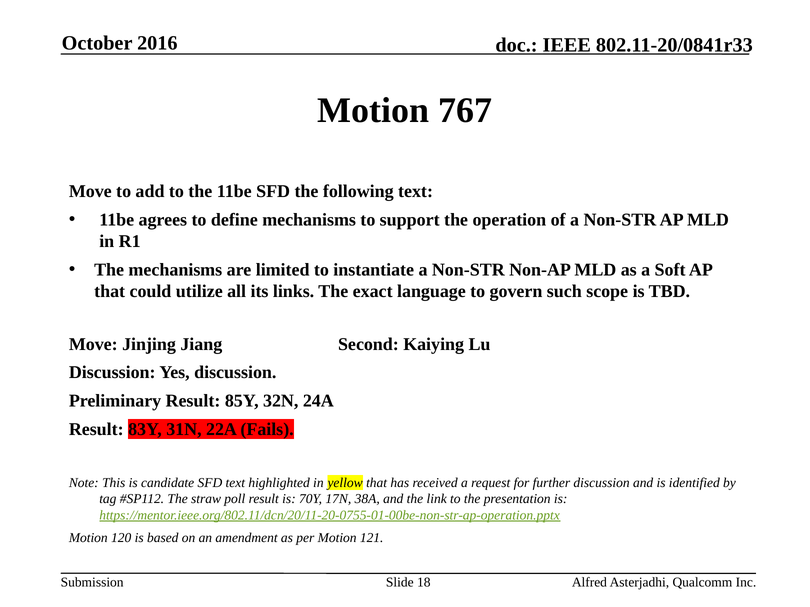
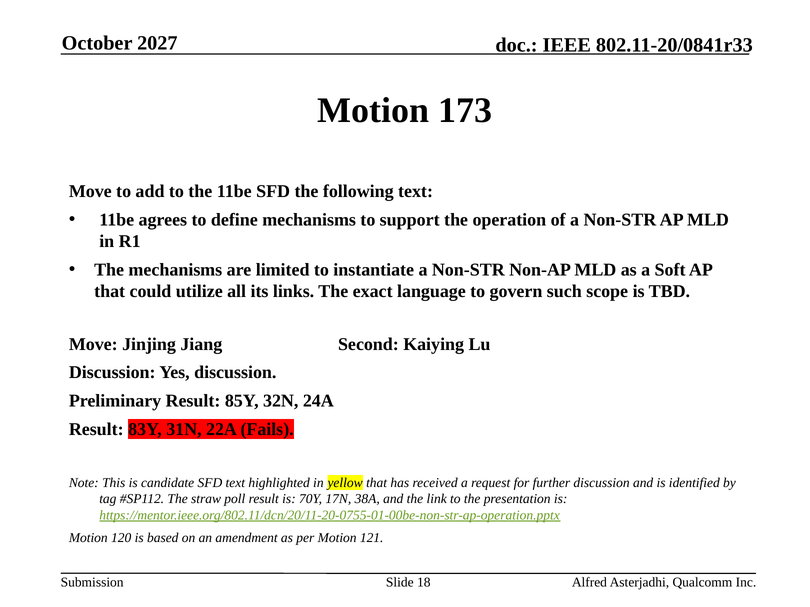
2016: 2016 -> 2027 (157, 43)
767: 767 -> 173 (465, 110)
